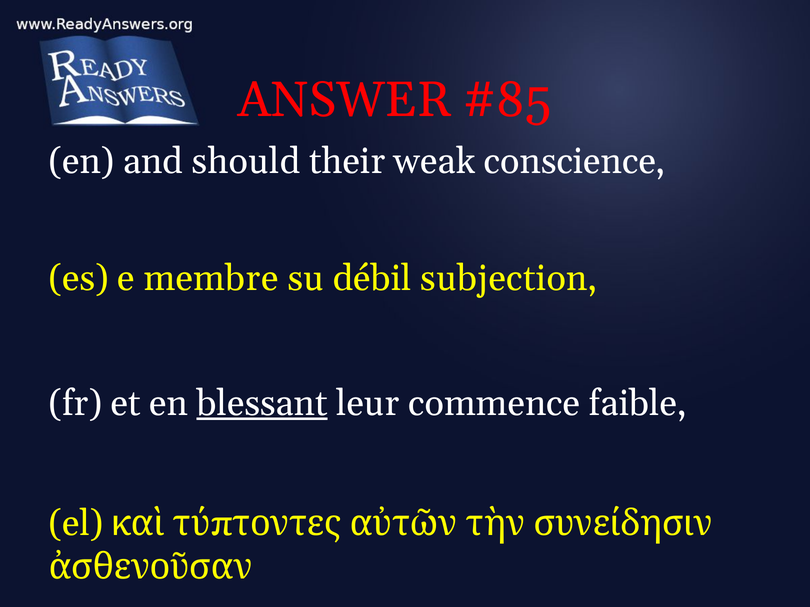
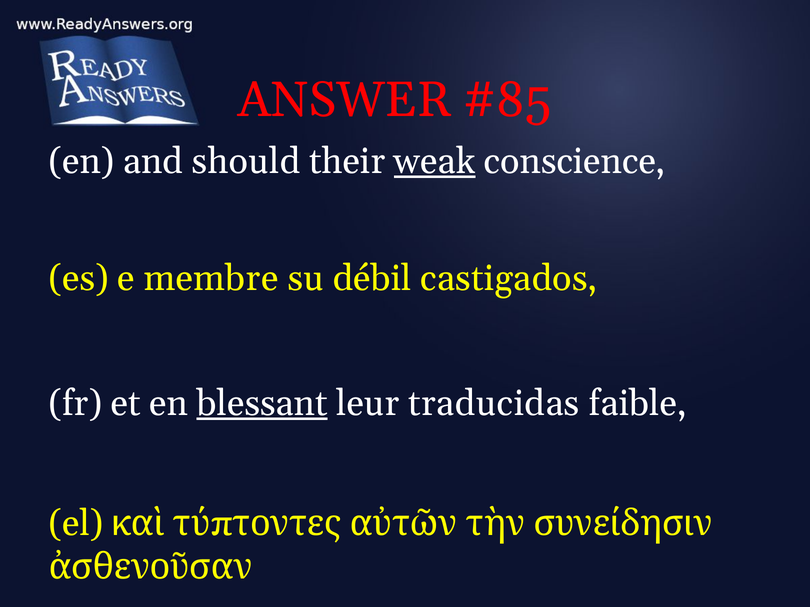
weak underline: none -> present (435, 161)
subjection: subjection -> castigados (509, 279)
commence: commence -> traducidas (494, 404)
